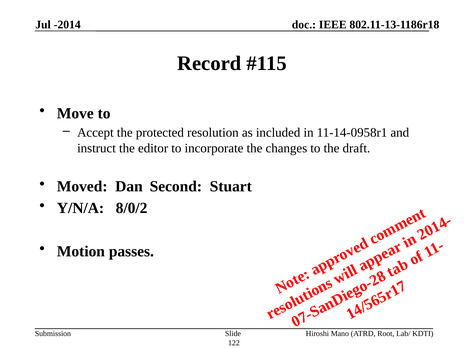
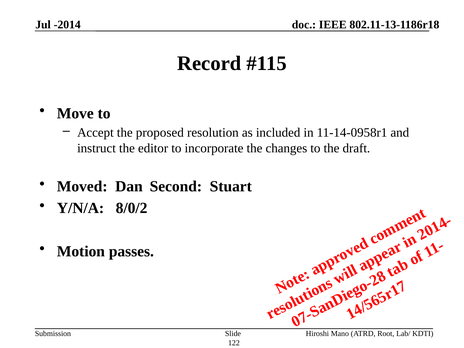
protected: protected -> proposed (160, 133)
